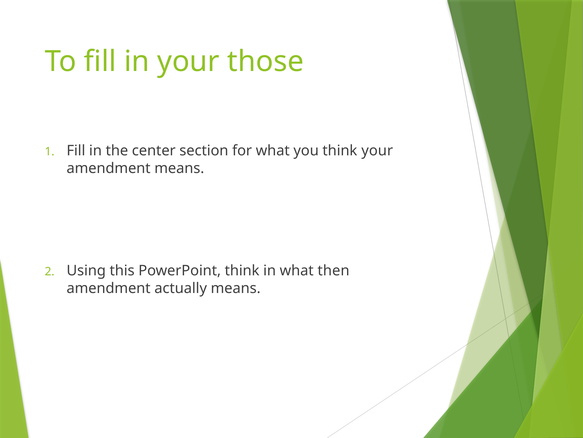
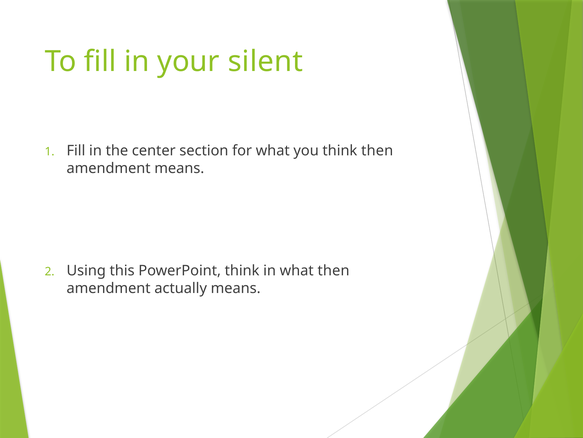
those: those -> silent (265, 61)
think your: your -> then (377, 150)
